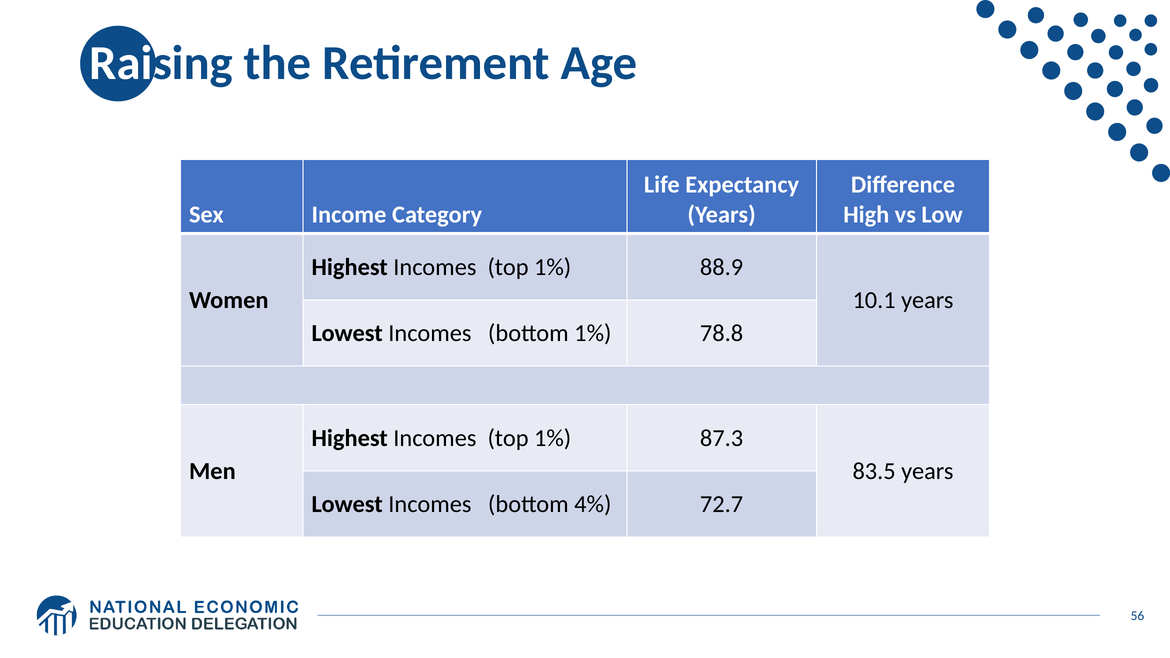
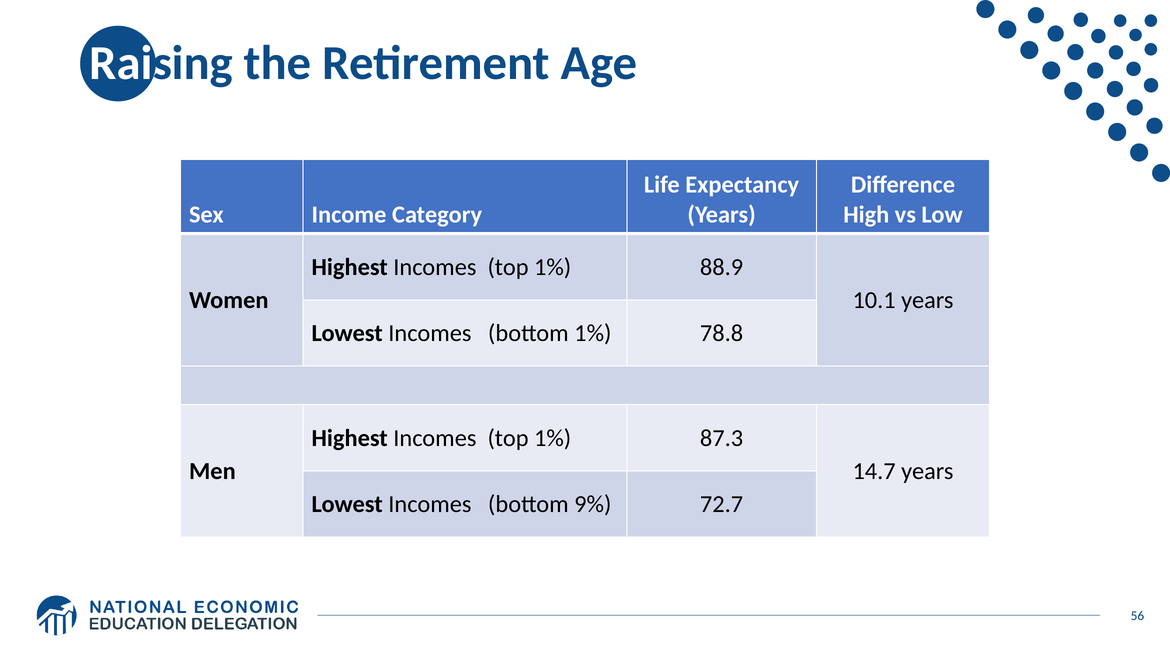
83.5: 83.5 -> 14.7 (874, 471)
4%: 4% -> 9% (593, 504)
